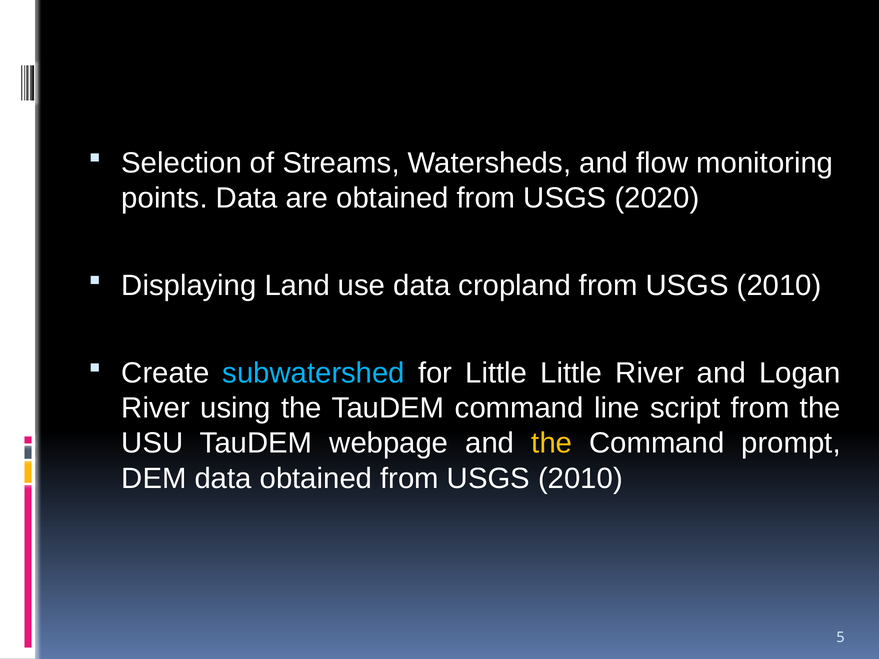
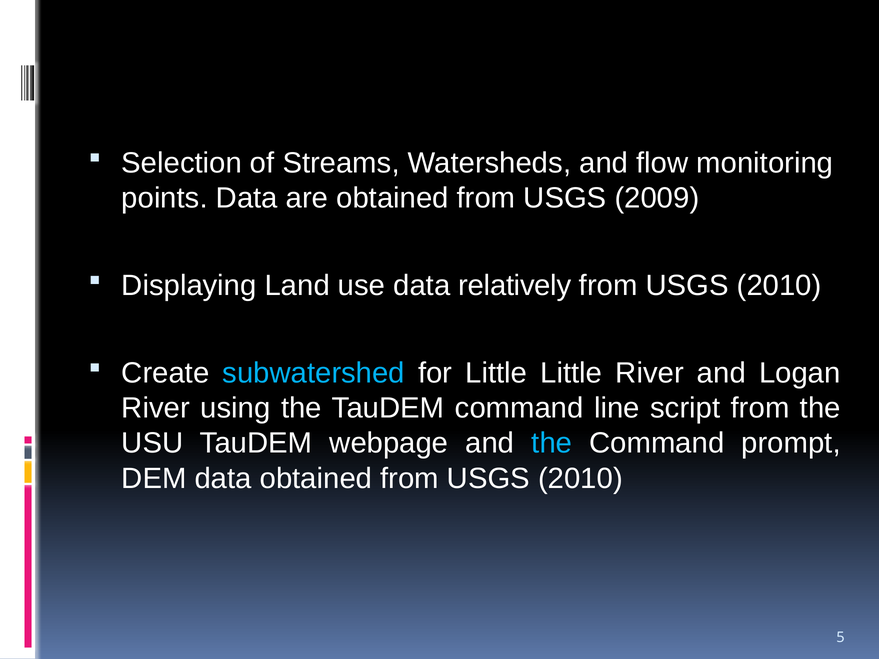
2020: 2020 -> 2009 (657, 198)
cropland: cropland -> relatively (515, 286)
the colour: yellow -> light blue (552, 443)
